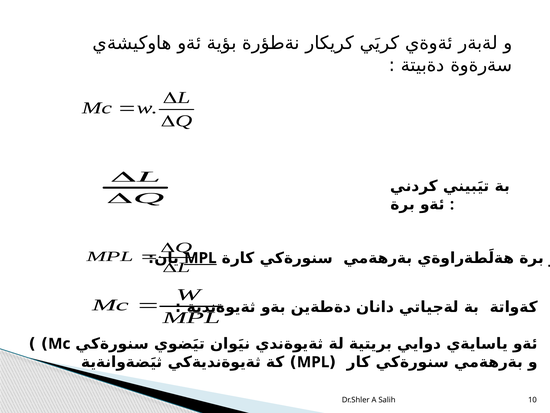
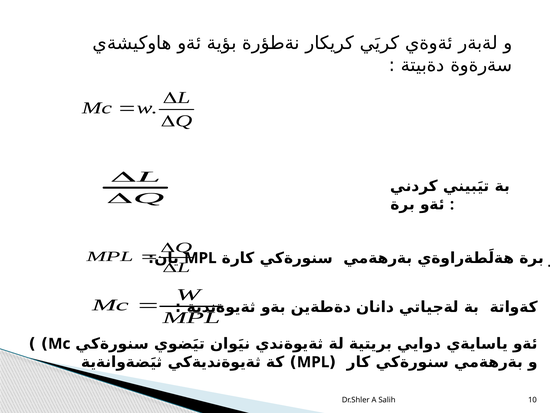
MPL underline: present -> none (200, 258)
